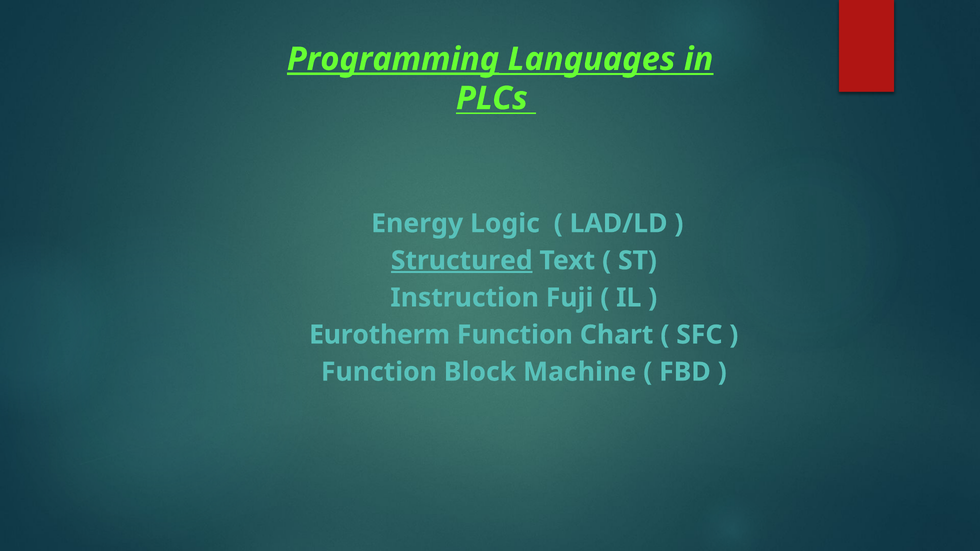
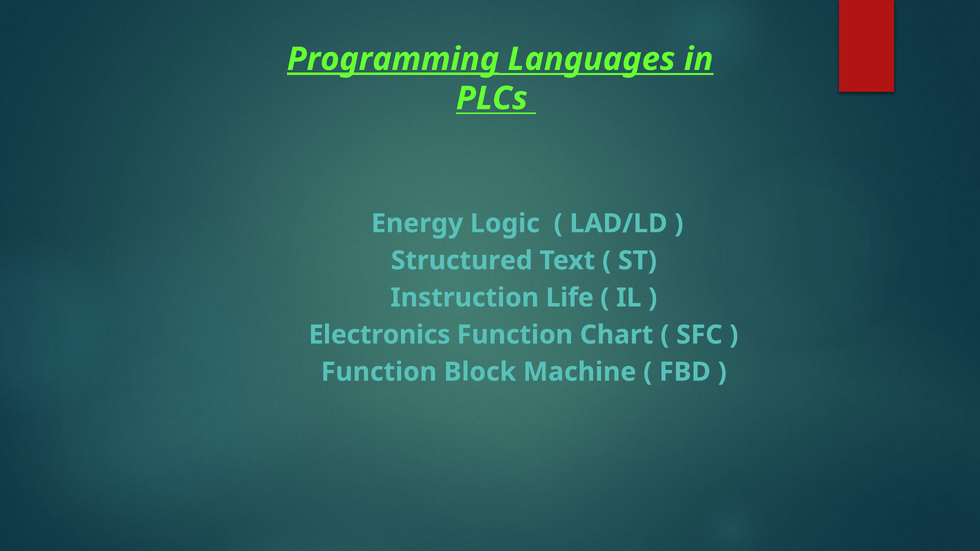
Structured underline: present -> none (462, 261)
Fuji: Fuji -> Life (570, 298)
Eurotherm: Eurotherm -> Electronics (380, 335)
